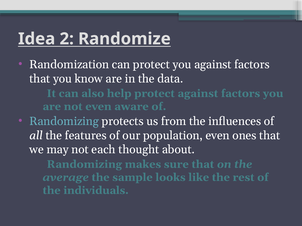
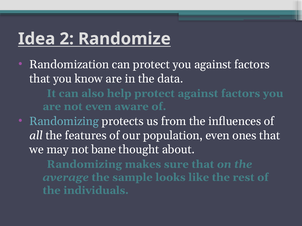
each: each -> bane (104, 150)
